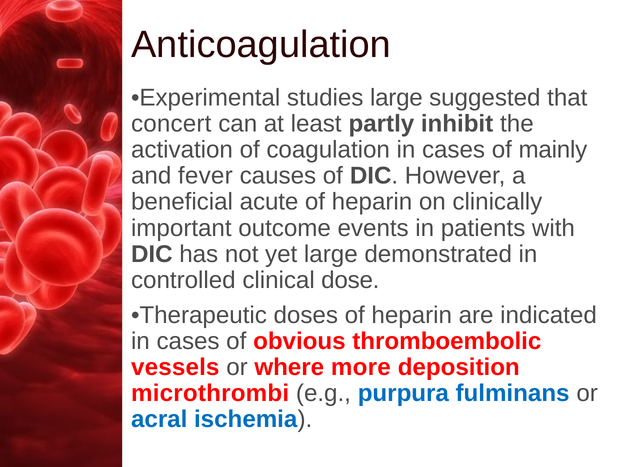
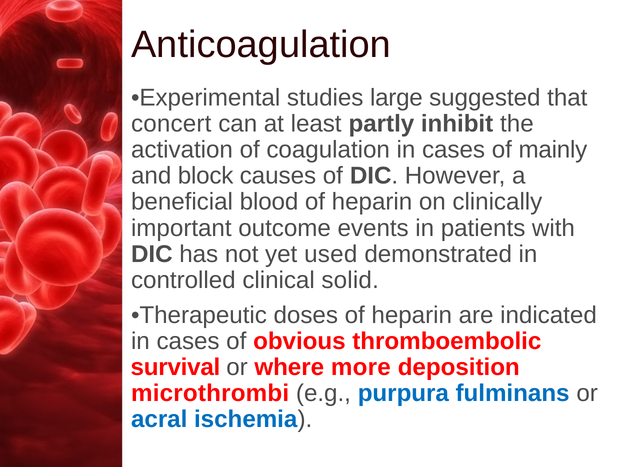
fever: fever -> block (206, 176)
acute: acute -> blood (269, 202)
yet large: large -> used (331, 254)
dose: dose -> solid (350, 280)
vessels: vessels -> survival (175, 367)
